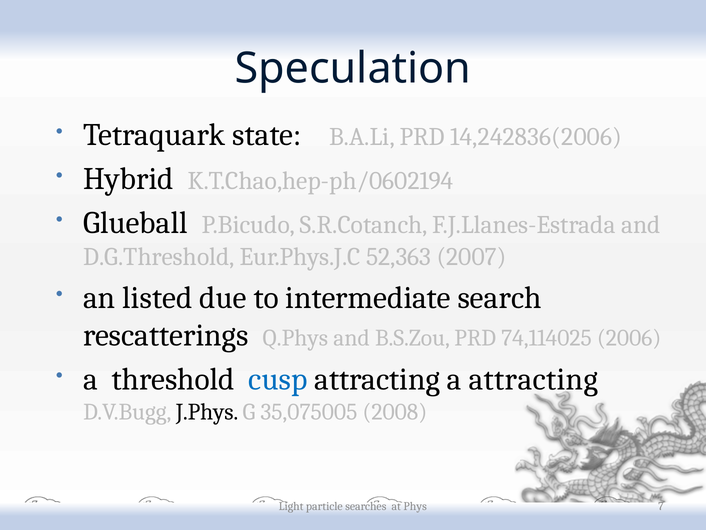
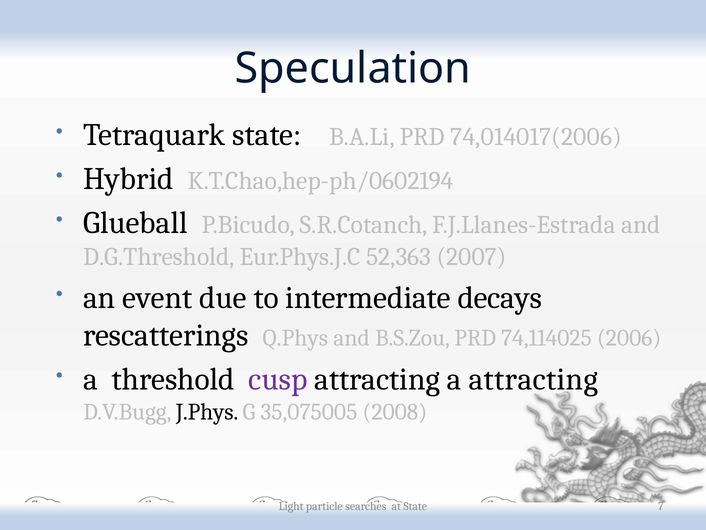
14,242836(2006: 14,242836(2006 -> 74,014017(2006 (536, 137)
listed: listed -> event (157, 297)
search: search -> decays (500, 297)
cusp colour: blue -> purple (278, 379)
at Phys: Phys -> State (415, 506)
